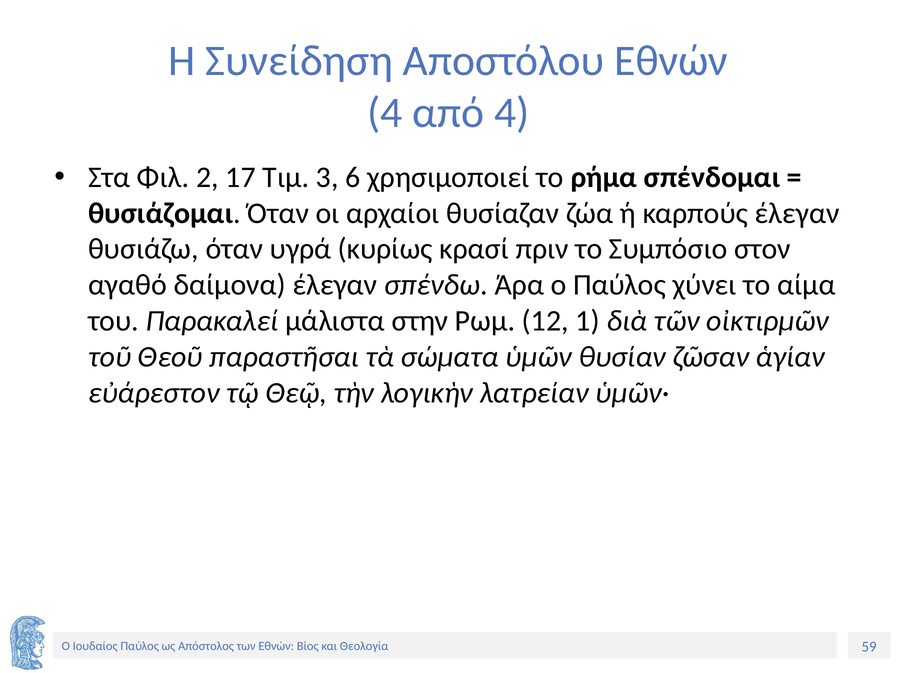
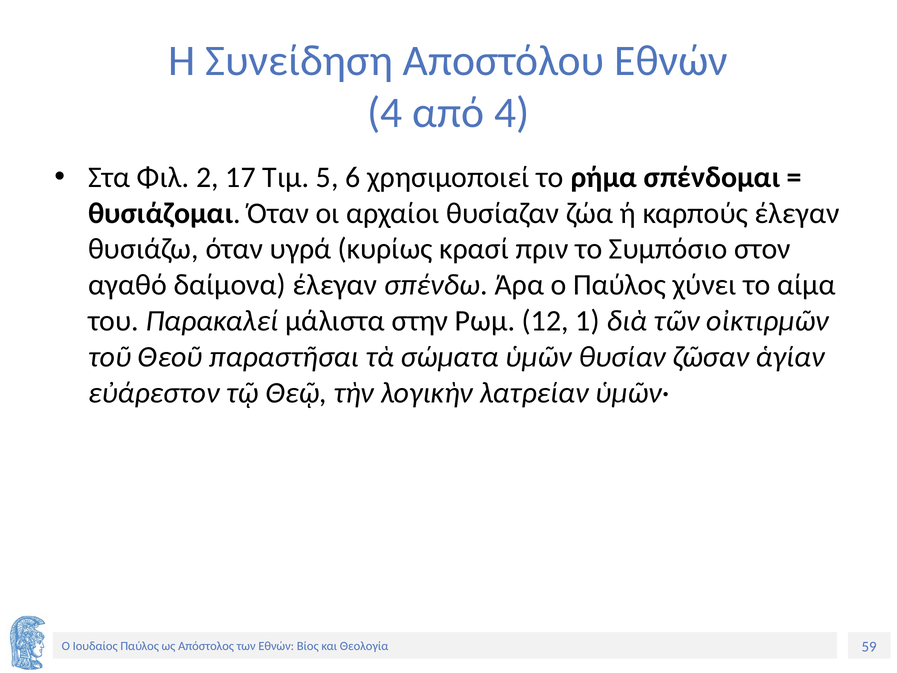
3: 3 -> 5 (327, 177)
